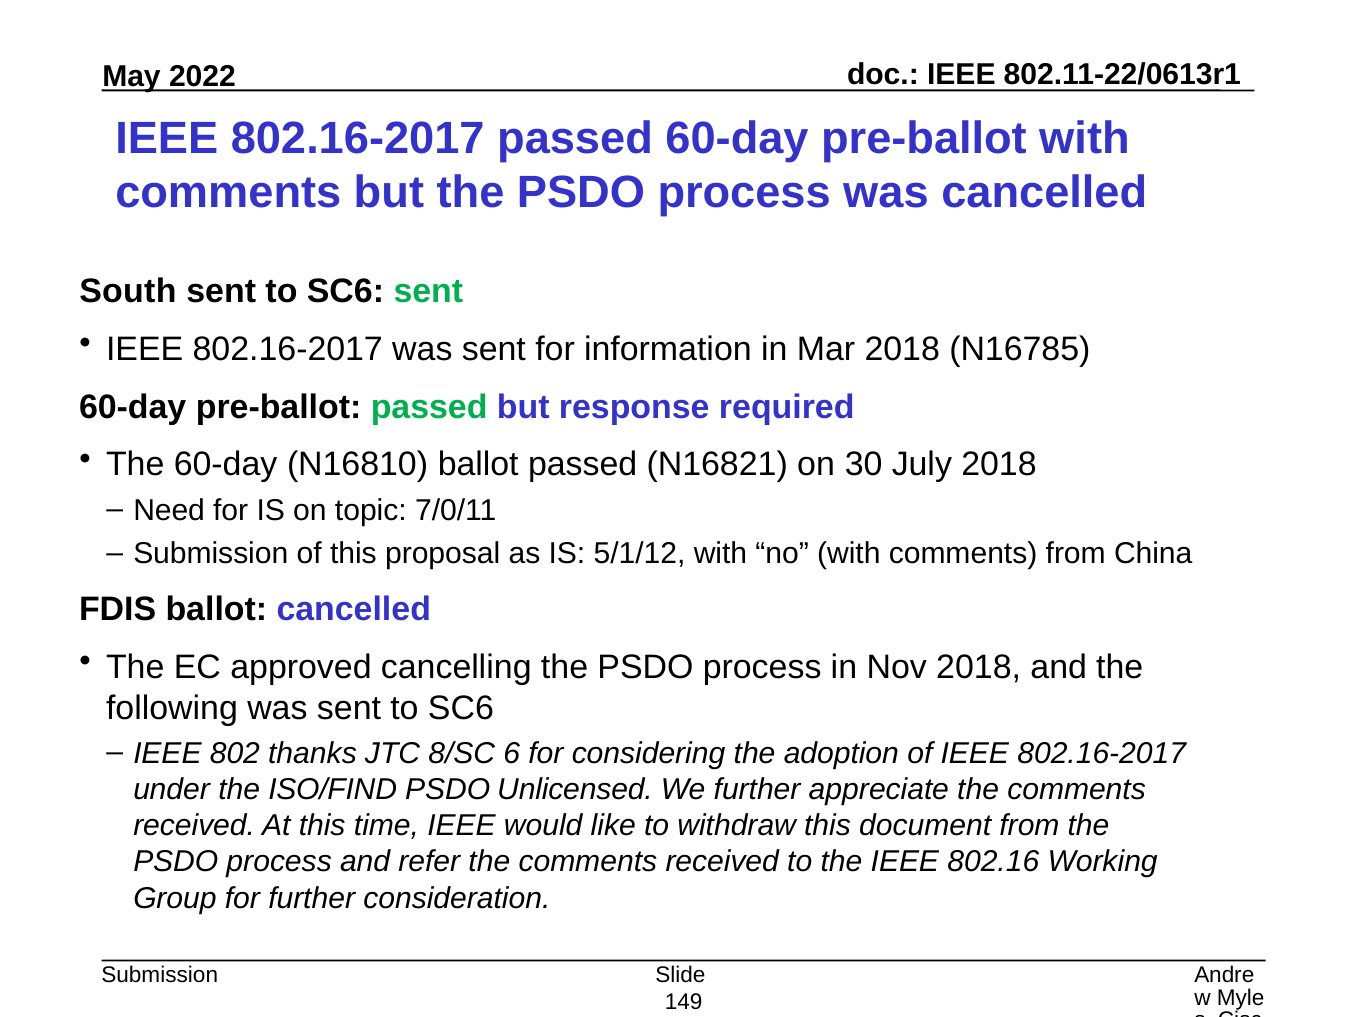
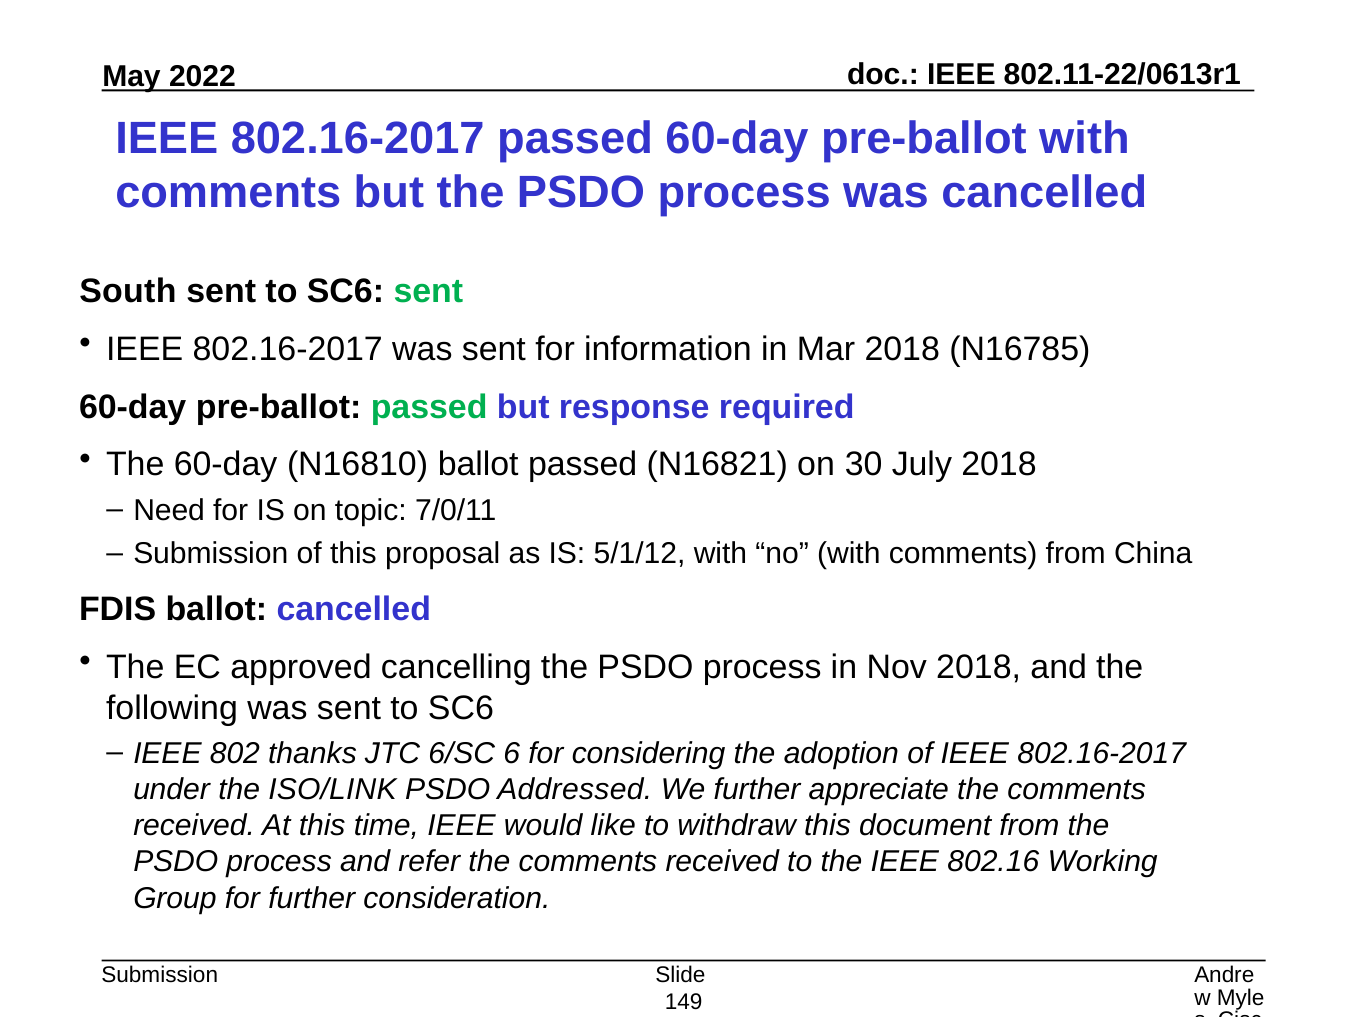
8/SC: 8/SC -> 6/SC (462, 754)
ISO/FIND: ISO/FIND -> ISO/LINK (332, 790)
Unlicensed: Unlicensed -> Addressed (575, 790)
